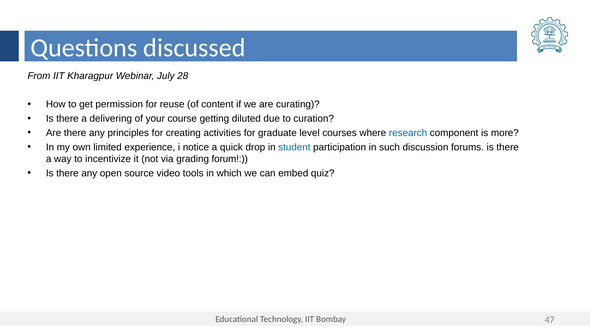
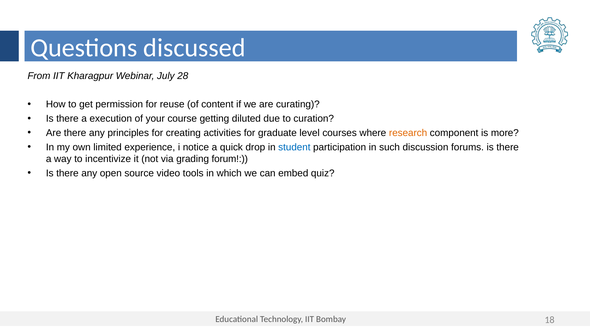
delivering: delivering -> execution (111, 119)
research colour: blue -> orange (408, 133)
47: 47 -> 18 (550, 320)
